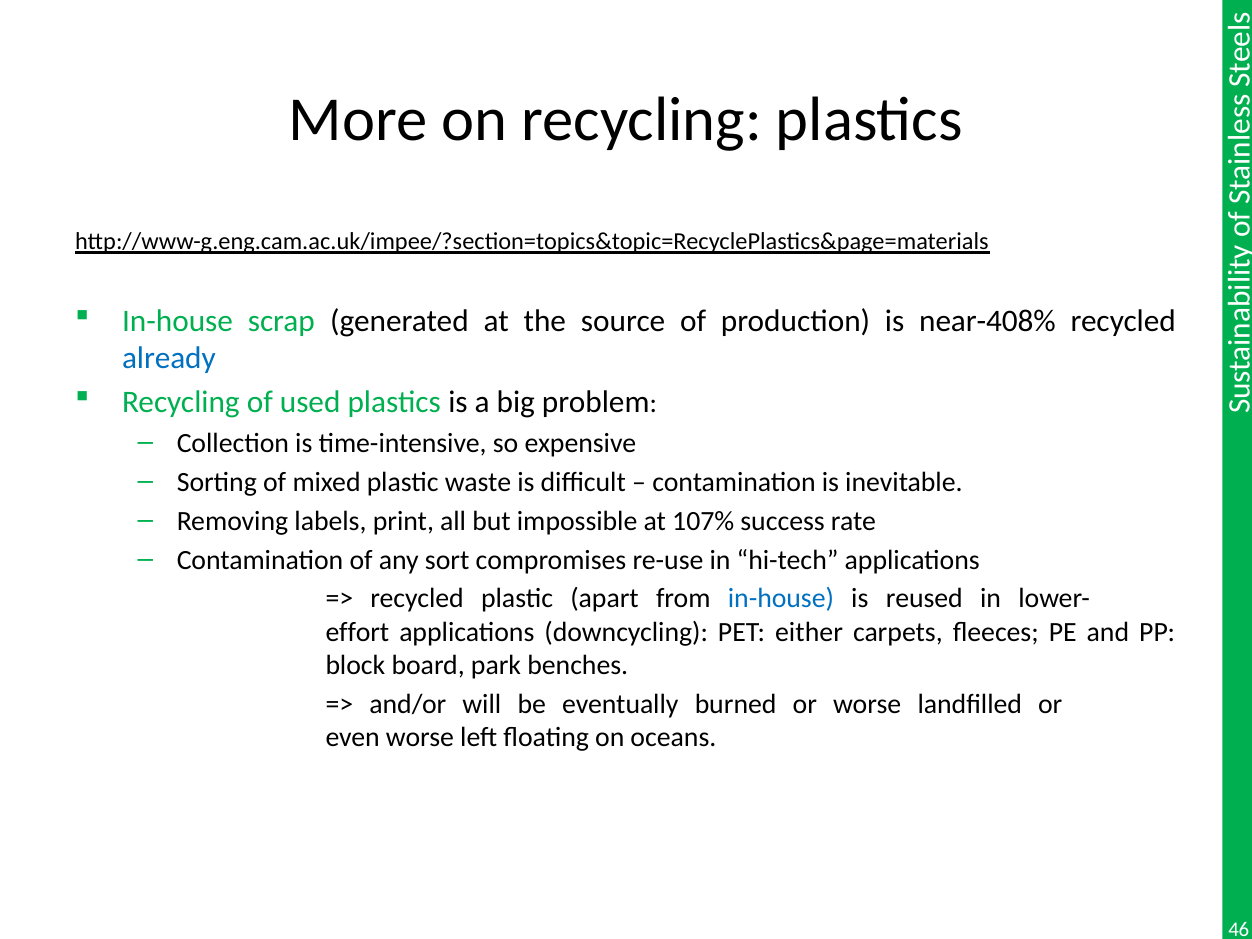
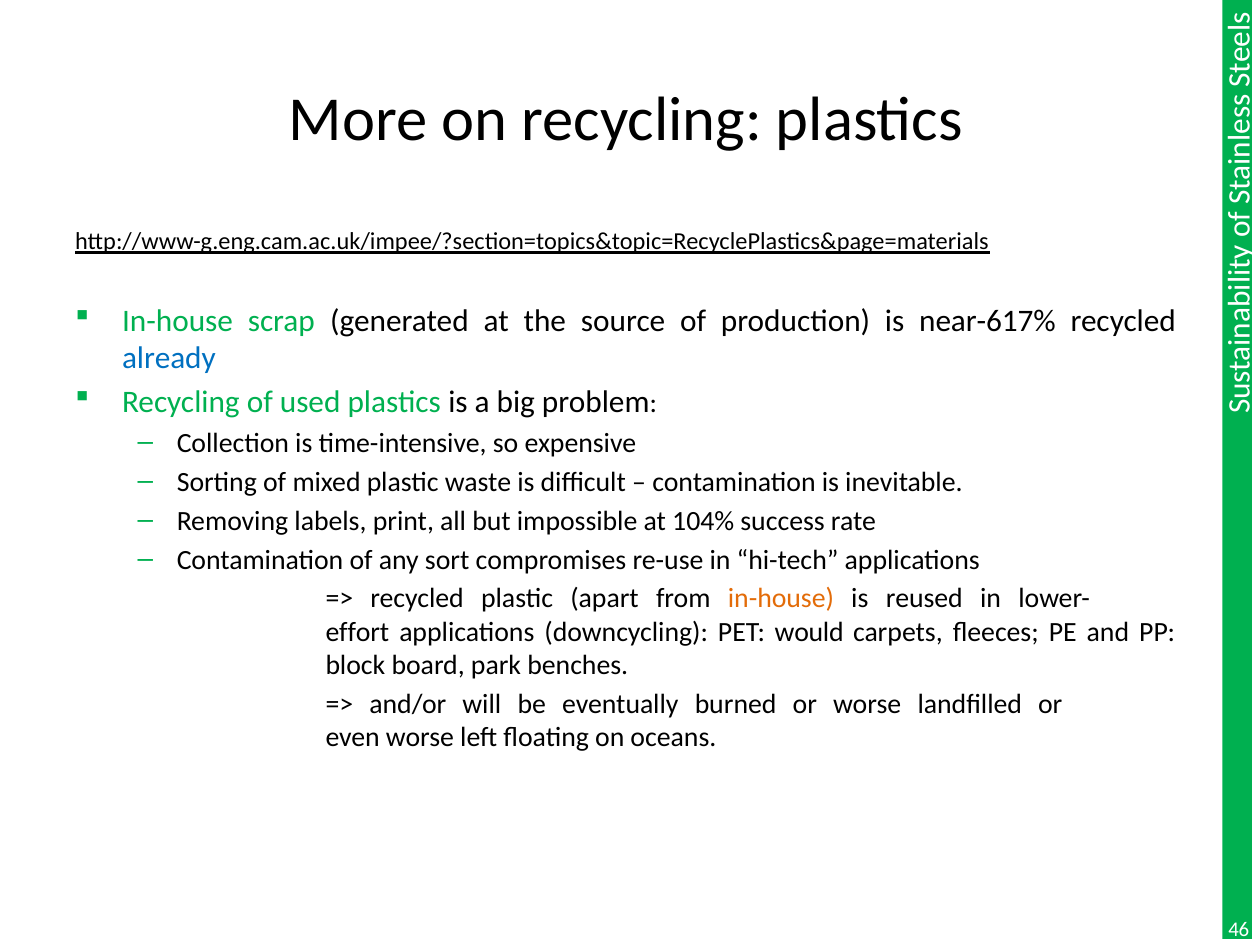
near-408%: near-408% -> near-617% (987, 321)
107%: 107% -> 104% (703, 521)
in-house colour: blue -> orange (781, 599)
either: either -> would (809, 632)
